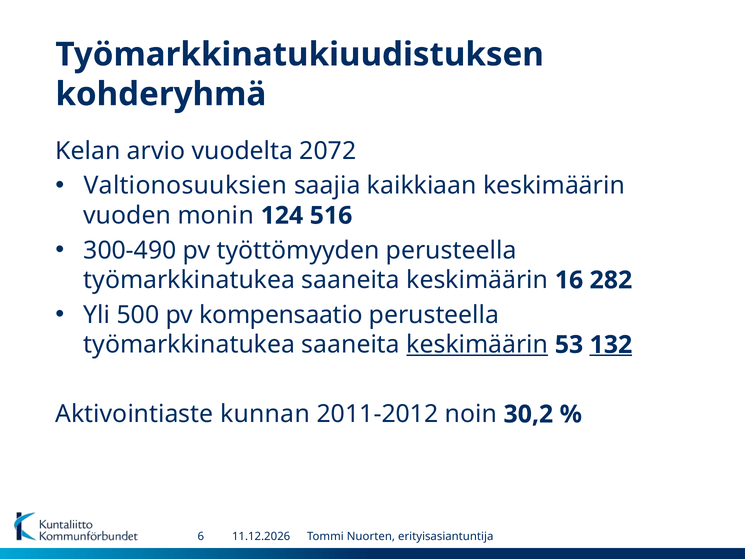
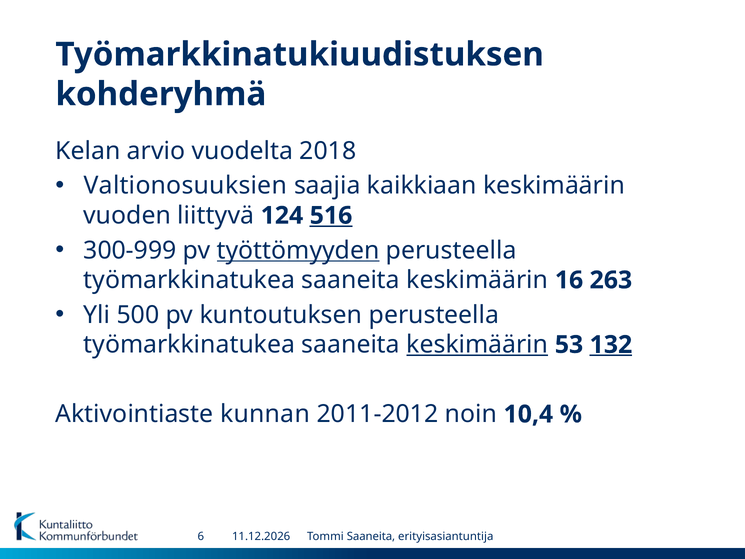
2072: 2072 -> 2018 (328, 151)
monin: monin -> liittyvä (216, 215)
516 underline: none -> present (331, 215)
300-490: 300-490 -> 300-999 (130, 250)
työttömyyden underline: none -> present (298, 250)
282: 282 -> 263 (611, 280)
kompensaatio: kompensaatio -> kuntoutuksen (281, 315)
30,2: 30,2 -> 10,4 (528, 414)
Tommi Nuorten: Nuorten -> Saaneita (371, 536)
